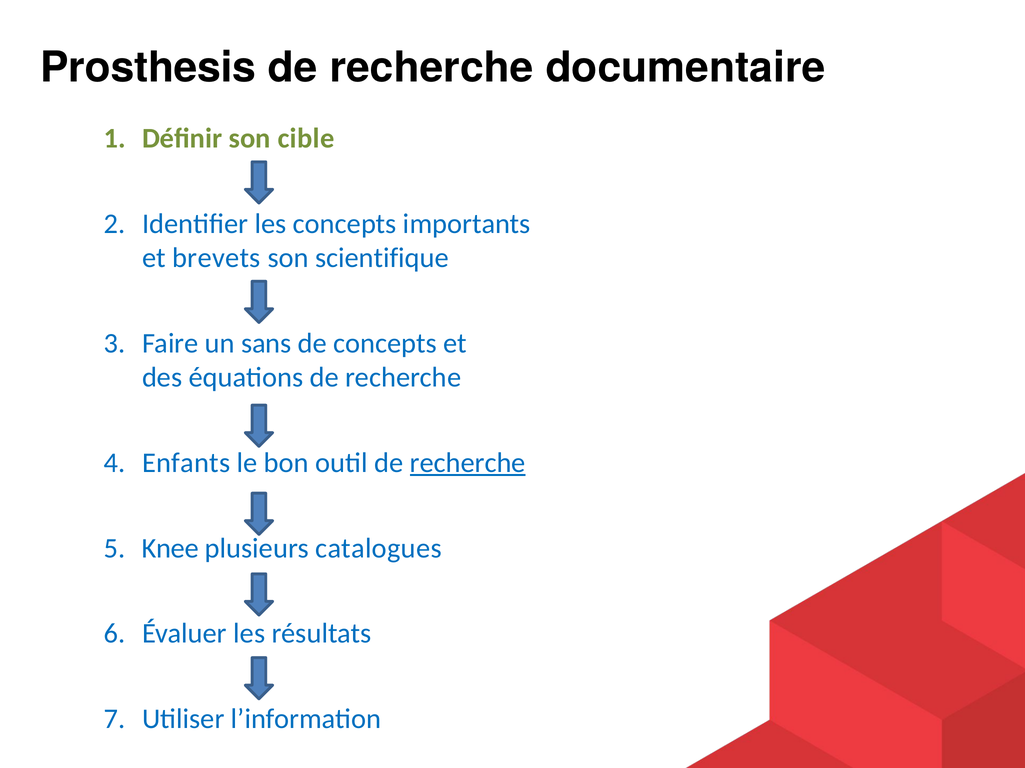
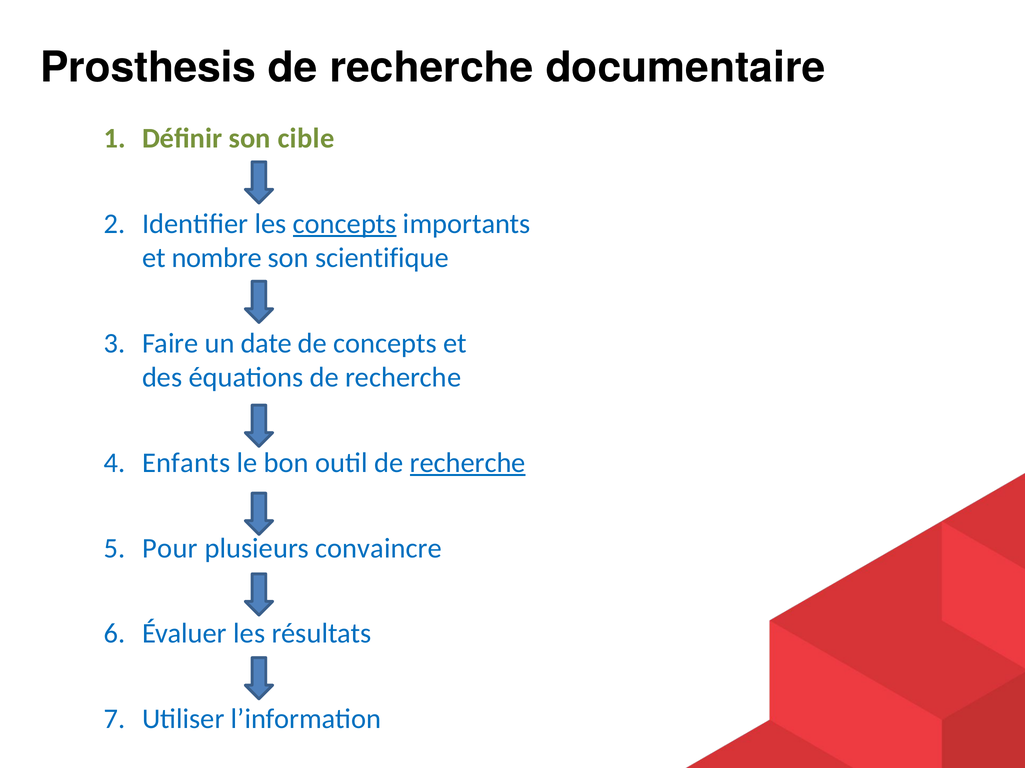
concepts underline: none -> present (345, 224)
brevets: brevets -> nombre (217, 258)
sans: sans -> date (266, 344)
Knee: Knee -> Pour (170, 549)
catalogues: catalogues -> convaincre (379, 549)
